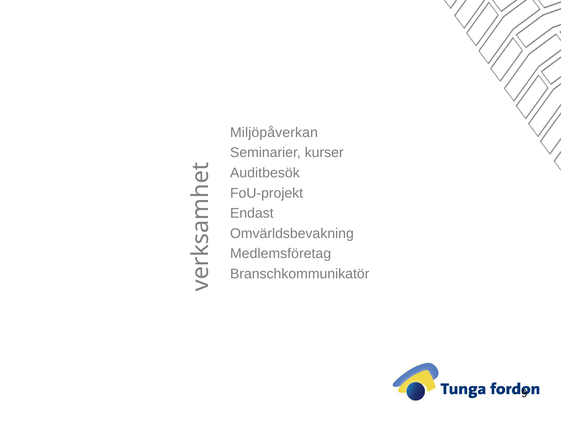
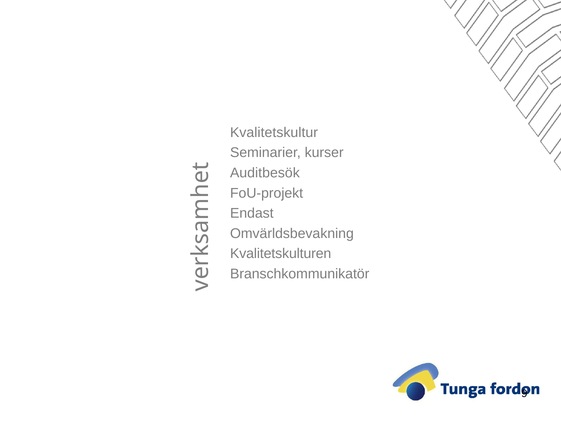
Miljöpåverkan: Miljöpåverkan -> Kvalitetskultur (274, 132)
Medlemsföretag: Medlemsföretag -> Kvalitetskulturen (281, 254)
